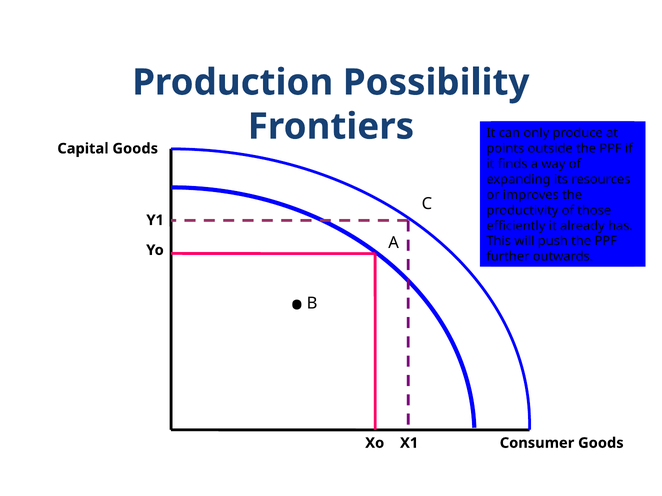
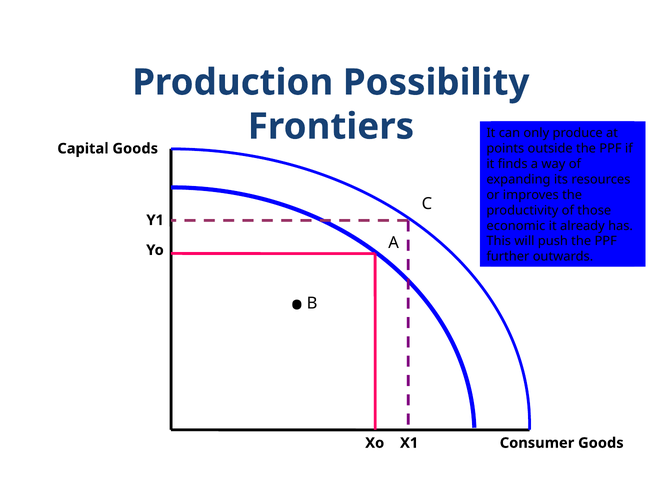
efficiently: efficiently -> economic (516, 226)
